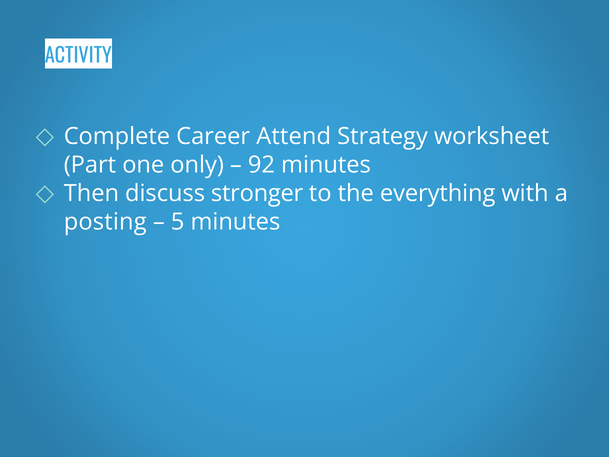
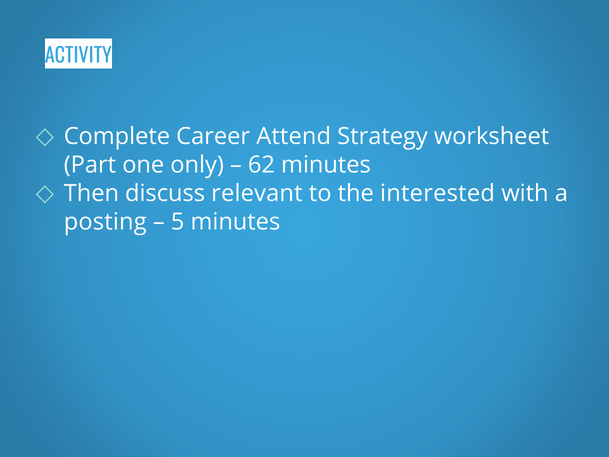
92: 92 -> 62 (261, 165)
stronger: stronger -> relevant (257, 193)
everything: everything -> interested (437, 193)
